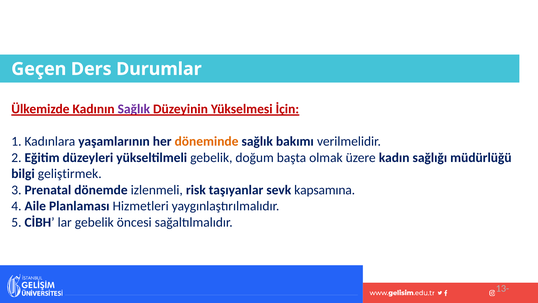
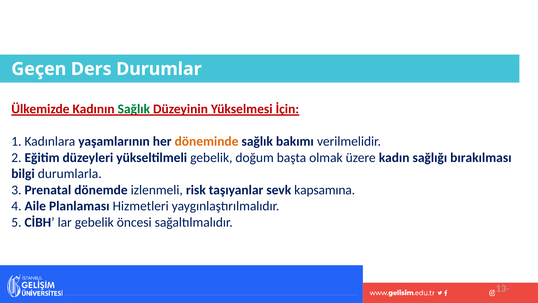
Sağlık colour: purple -> green (134, 109)
müdürlüğü: müdürlüğü -> bırakılması (481, 157)
geliştirmek: geliştirmek -> durumlarla (70, 174)
